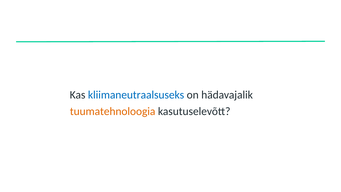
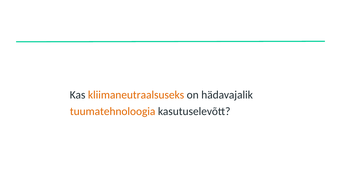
kliimaneutraalsuseks colour: blue -> orange (136, 95)
